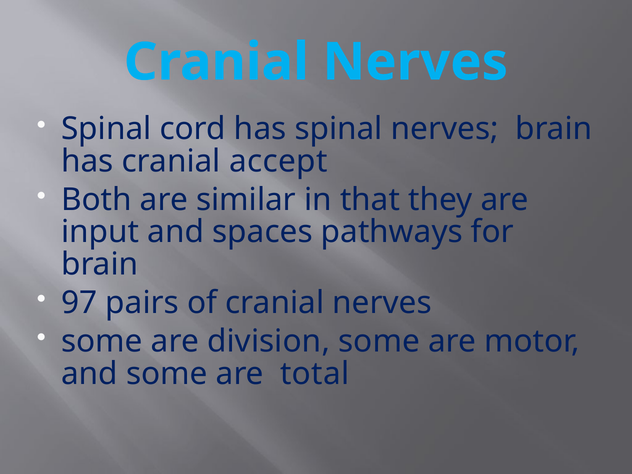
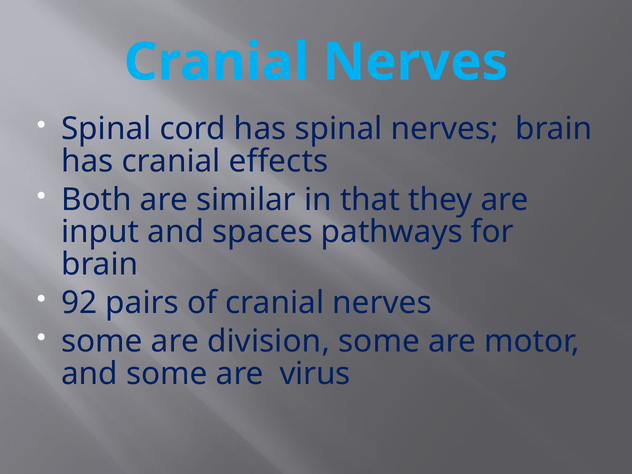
accept: accept -> effects (278, 161)
97: 97 -> 92 (79, 303)
total: total -> virus (315, 374)
